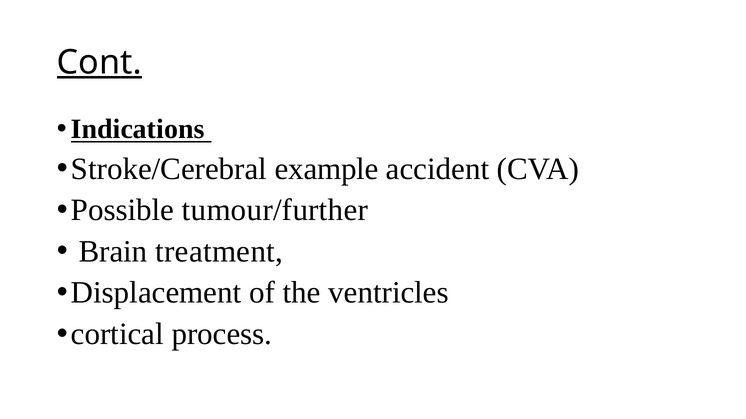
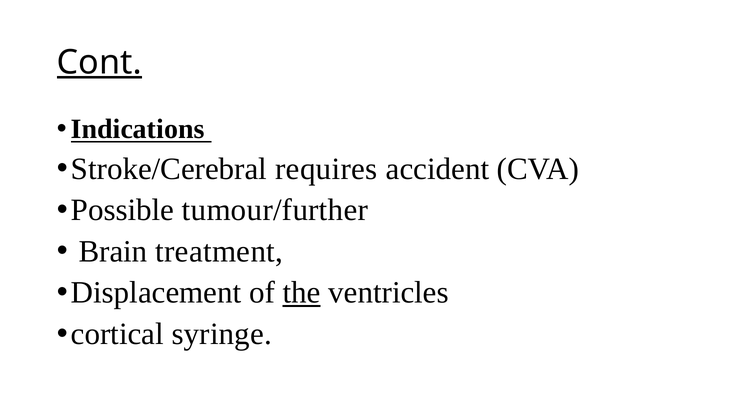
example: example -> requires (326, 169)
the underline: none -> present (302, 293)
process: process -> syringe (222, 334)
